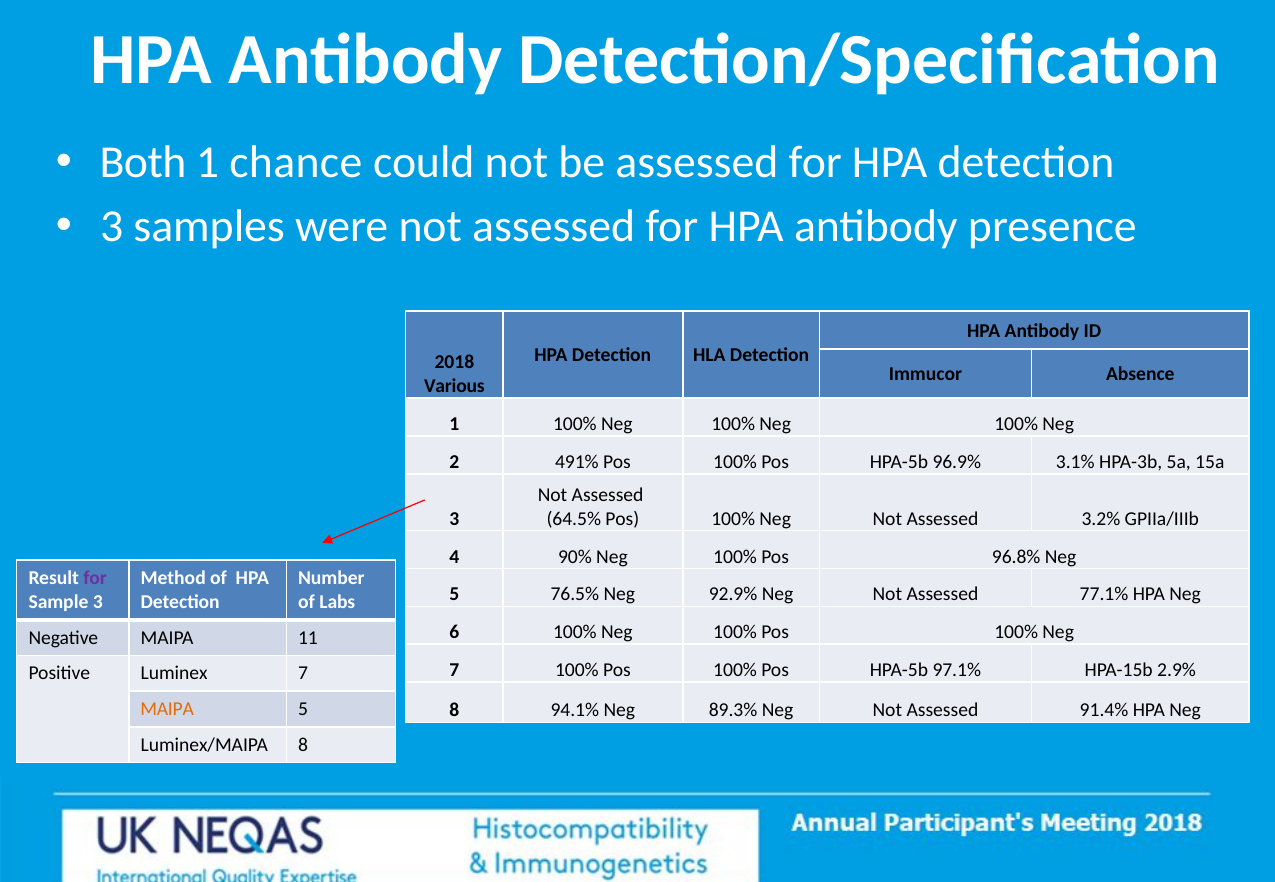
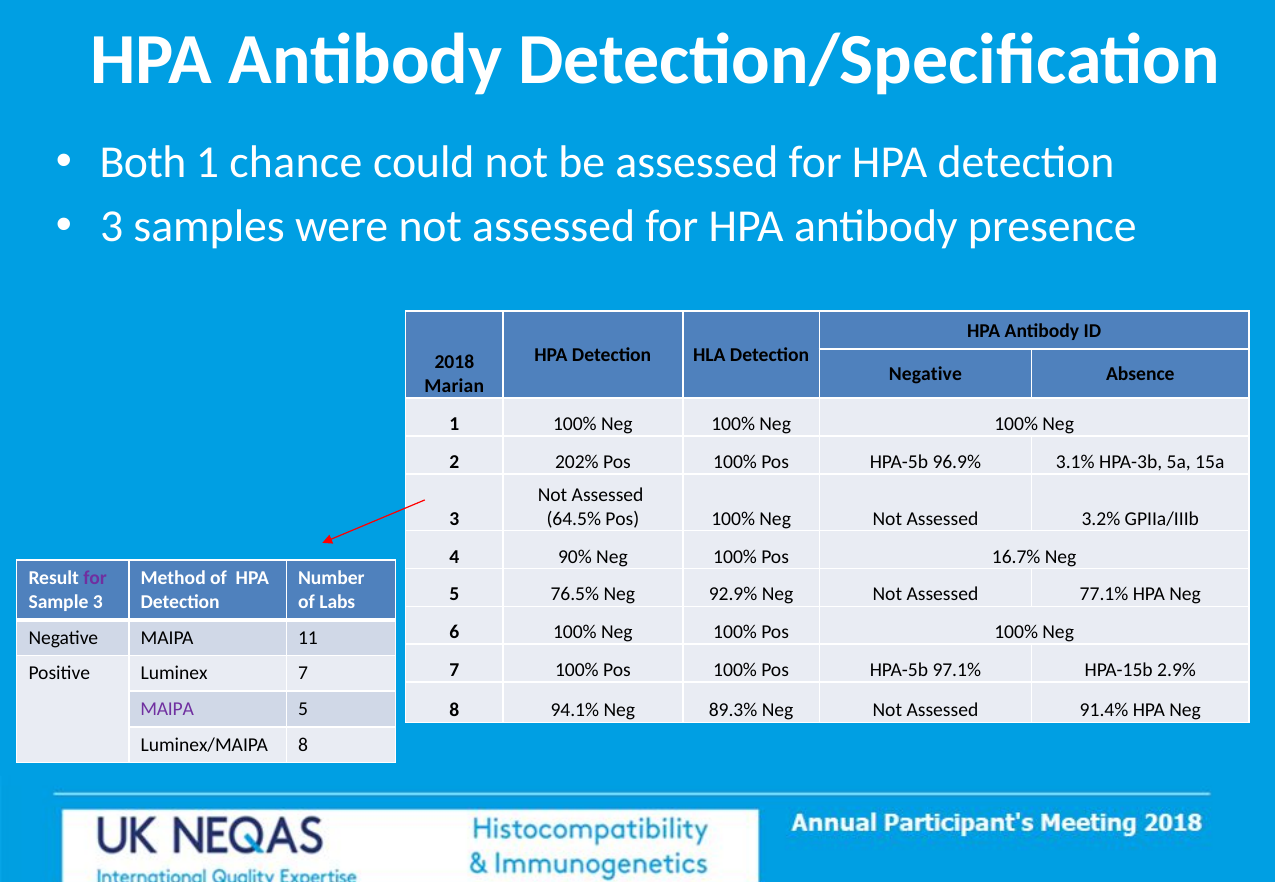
Immucor: Immucor -> Negative (925, 375)
Various: Various -> Marian (454, 387)
491%: 491% -> 202% (577, 462)
96.8%: 96.8% -> 16.7% (1016, 557)
MAIPA colour: orange -> purple (167, 710)
